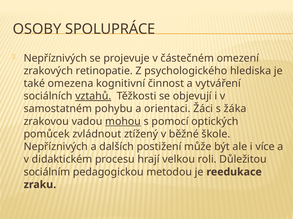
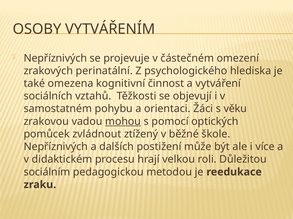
SPOLUPRÁCE: SPOLUPRÁCE -> VYTVÁŘENÍM (110, 29)
retinopatie: retinopatie -> perinatální (104, 71)
vztahů underline: present -> none (93, 96)
žáka: žáka -> věku (235, 109)
